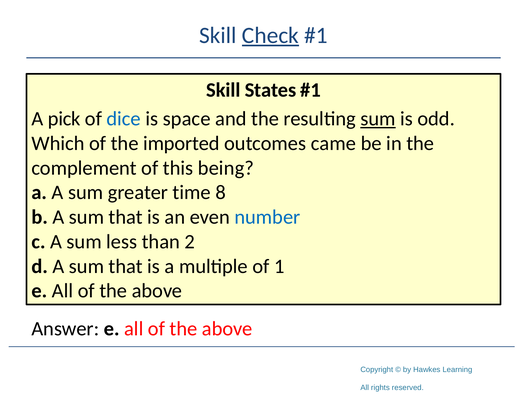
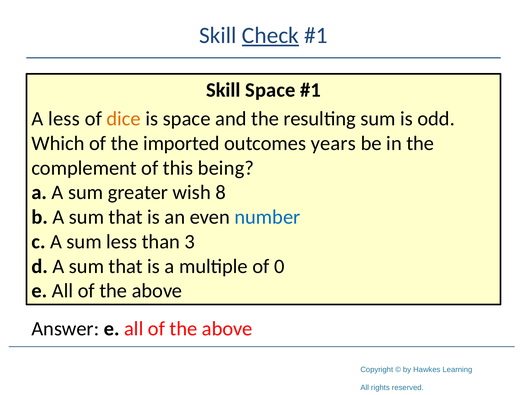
Skill States: States -> Space (270, 90)
A pick: pick -> less (64, 119)
dice colour: blue -> orange (124, 119)
sum underline: present -> none (378, 119)
came: came -> years (333, 143)
time: time -> wish (192, 193)
2: 2 -> 3 (190, 242)
1: 1 -> 0 (279, 266)
